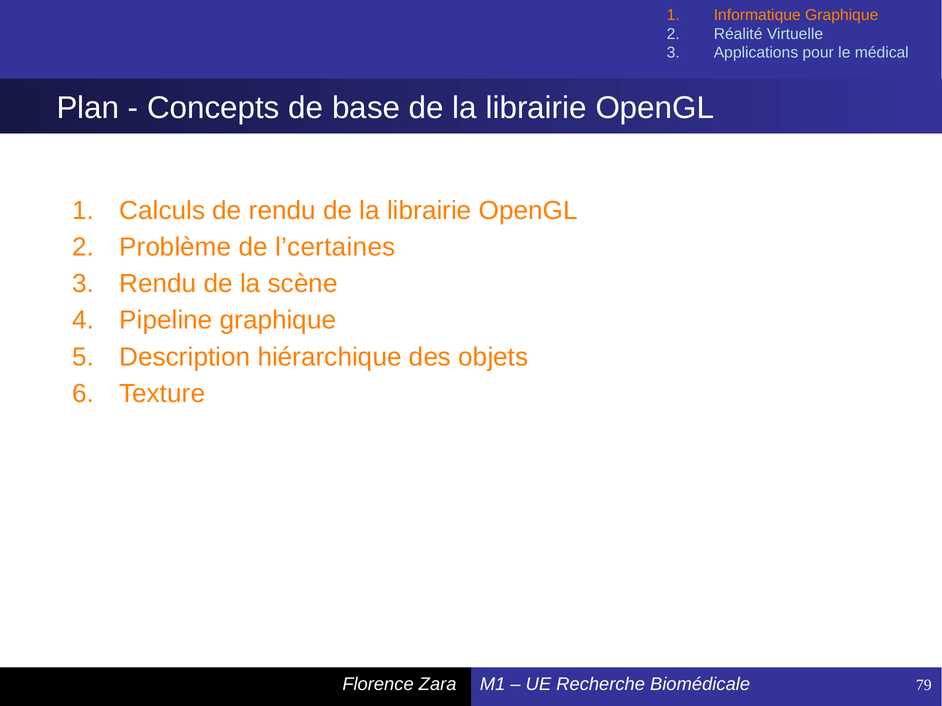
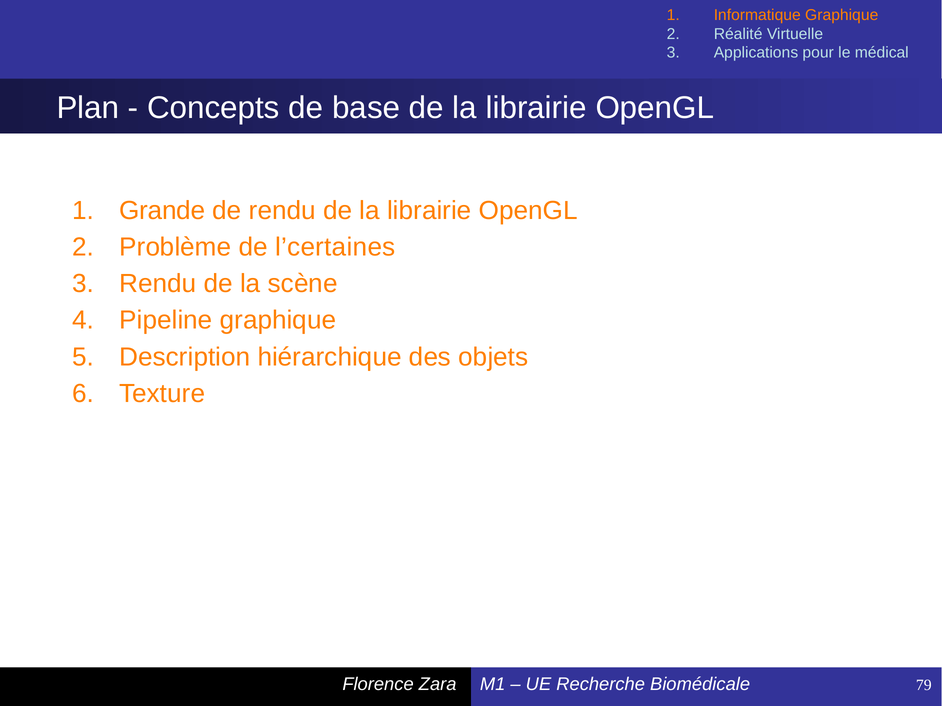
Calculs: Calculs -> Grande (162, 211)
